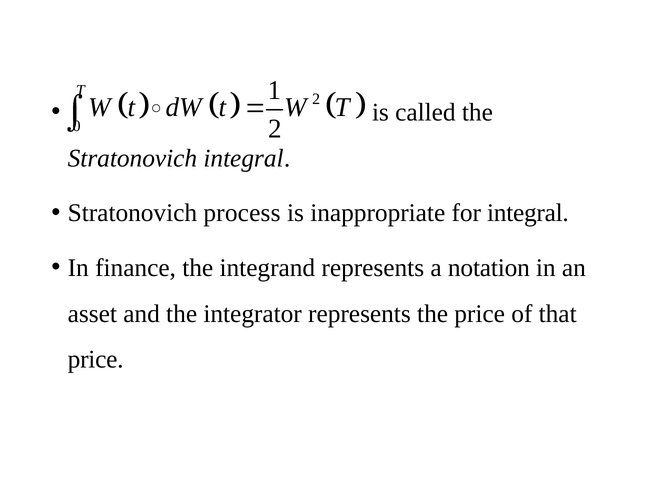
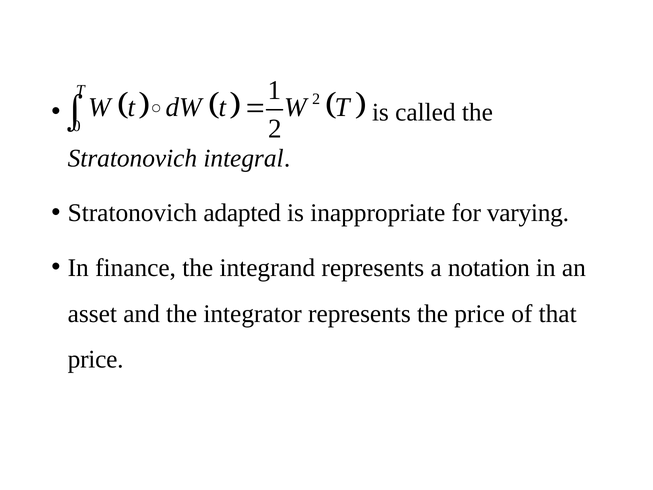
process: process -> adapted (242, 213)
for integral: integral -> varying (528, 213)
